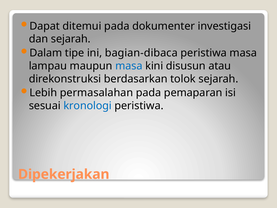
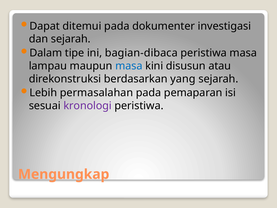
tolok: tolok -> yang (183, 79)
kronologi colour: blue -> purple (88, 106)
Dipekerjakan: Dipekerjakan -> Mengungkap (64, 174)
